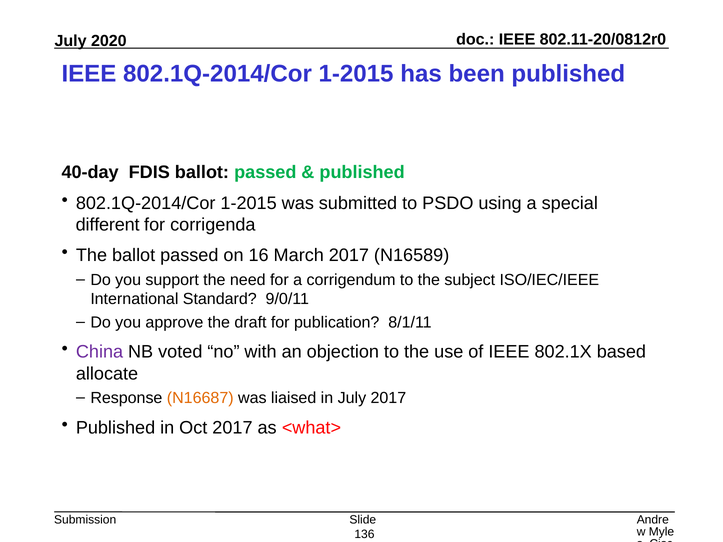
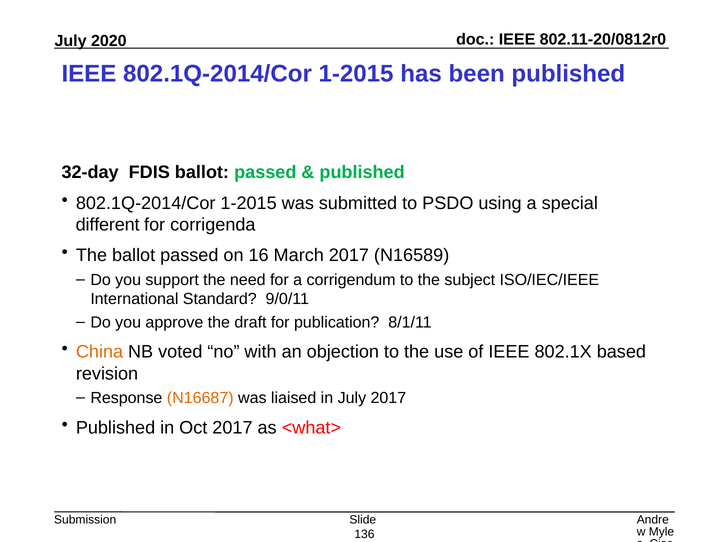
40-day: 40-day -> 32-day (90, 172)
China colour: purple -> orange (100, 352)
allocate: allocate -> revision (107, 374)
